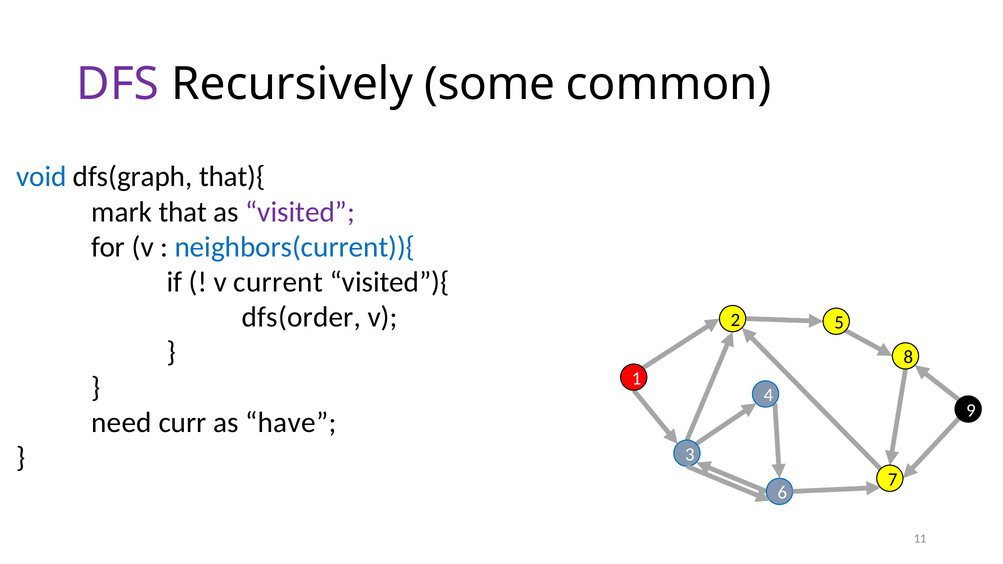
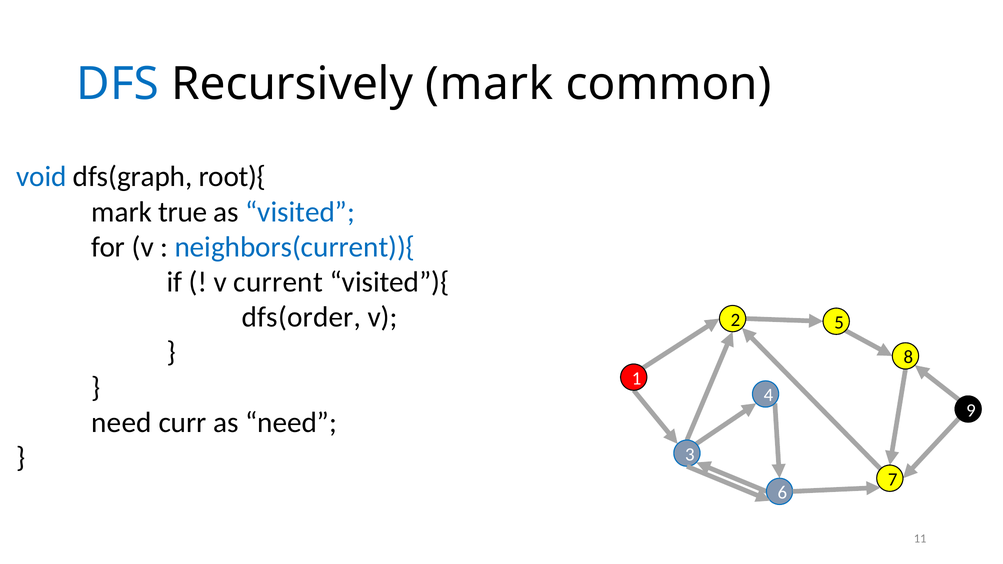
DFS colour: purple -> blue (118, 84)
Recursively some: some -> mark (489, 84)
that){: that){ -> root){ (232, 177)
that: that -> true (183, 212)
visited colour: purple -> blue (300, 212)
as have: have -> need (291, 423)
